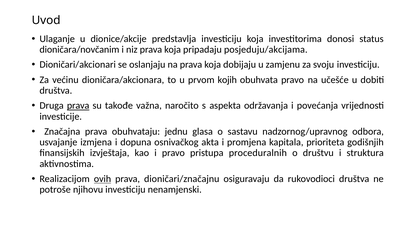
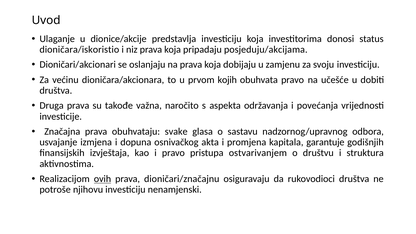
dioničara/novčanim: dioničara/novčanim -> dioničara/iskoristio (79, 50)
prava underline: present -> none (78, 106)
jednu: jednu -> svake (176, 131)
prioriteta: prioriteta -> garantuje (325, 142)
proceduralnih: proceduralnih -> ostvarivanjem (258, 153)
